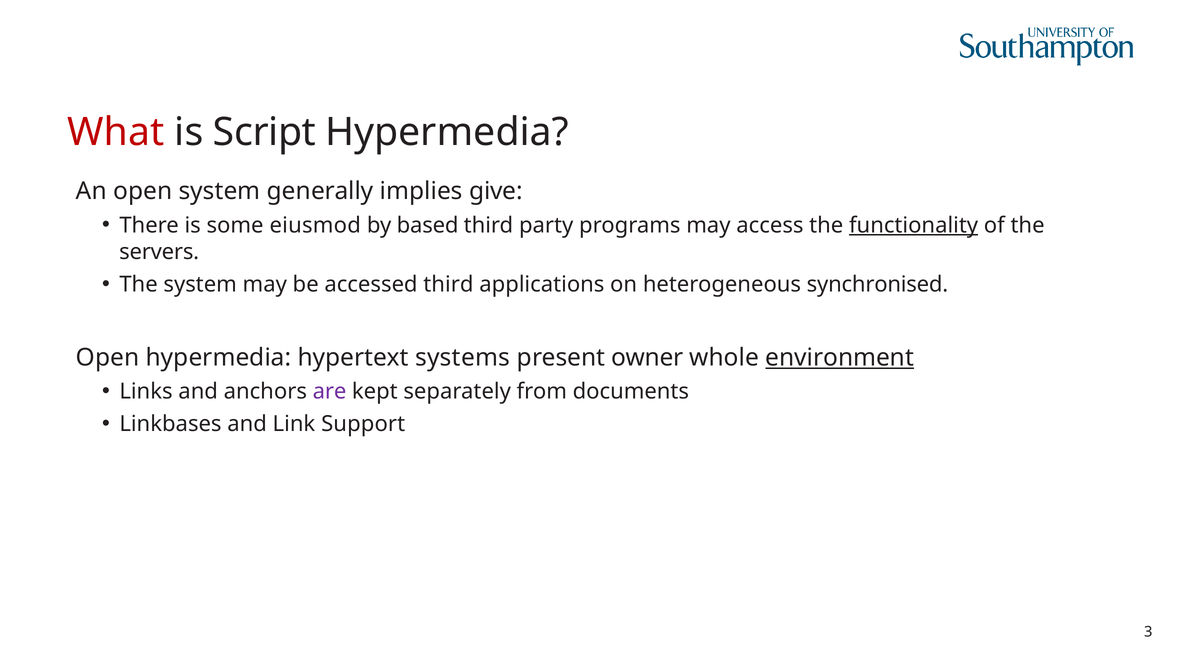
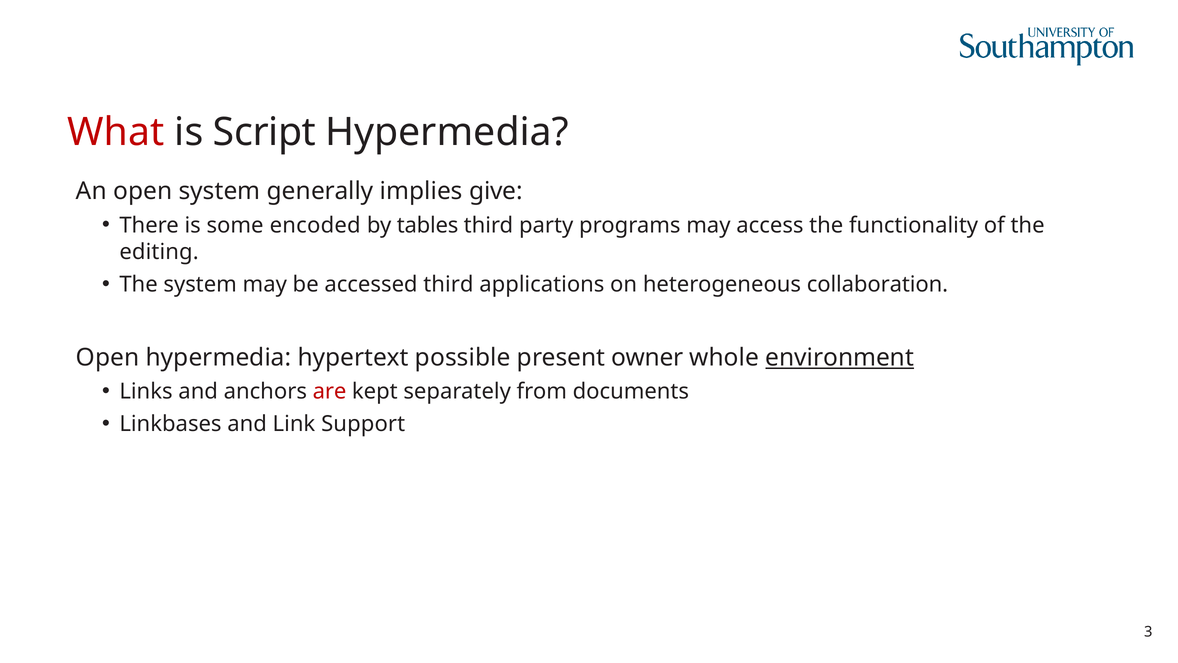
eiusmod: eiusmod -> encoded (315, 225)
based: based -> tables (428, 225)
functionality underline: present -> none (914, 225)
servers: servers -> editing (159, 252)
synchronised: synchronised -> collaboration (877, 284)
systems: systems -> possible (463, 357)
are colour: purple -> red (330, 391)
